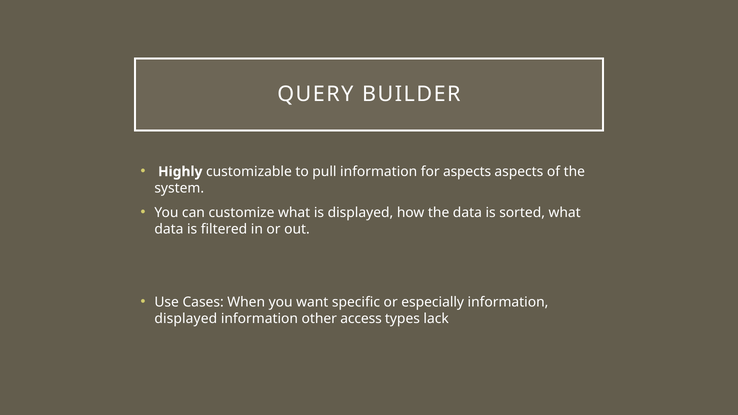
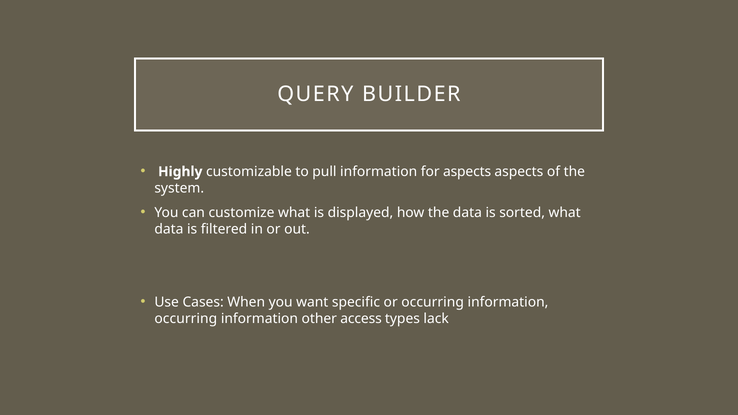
or especially: especially -> occurring (433, 302)
displayed: displayed -> occurring (186, 319)
